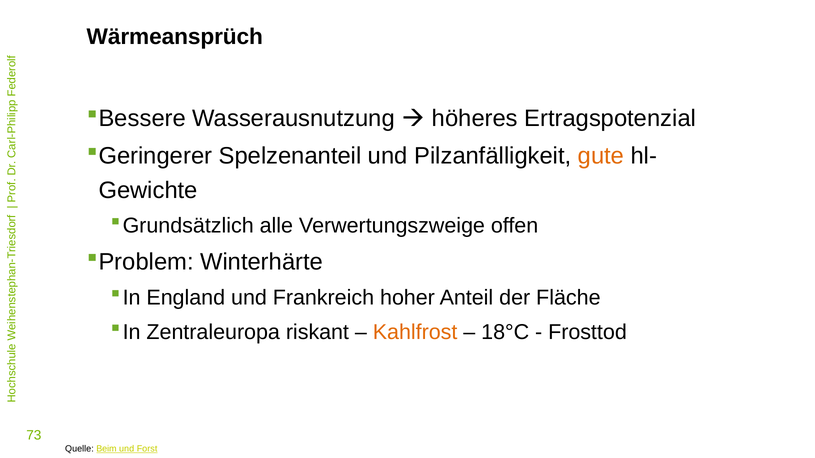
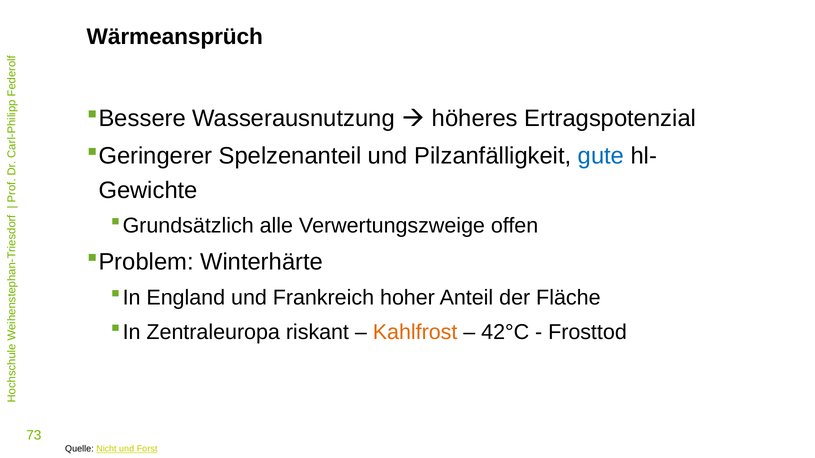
gute colour: orange -> blue (601, 156)
18°C: 18°C -> 42°C (505, 332)
Beim: Beim -> Nicht (106, 449)
